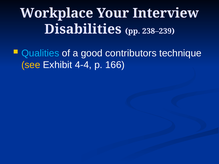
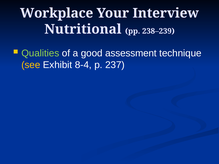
Disabilities: Disabilities -> Nutritional (83, 29)
Qualities colour: light blue -> light green (40, 53)
contributors: contributors -> assessment (131, 53)
4-4: 4-4 -> 8-4 (83, 65)
166: 166 -> 237 (115, 65)
